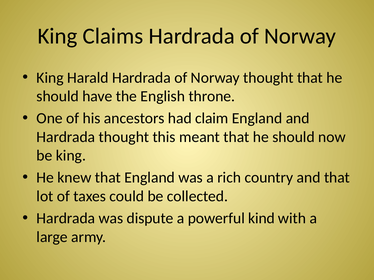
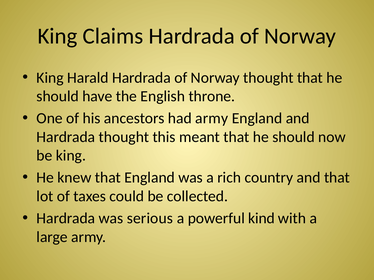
had claim: claim -> army (212, 118)
dispute: dispute -> serious (150, 219)
